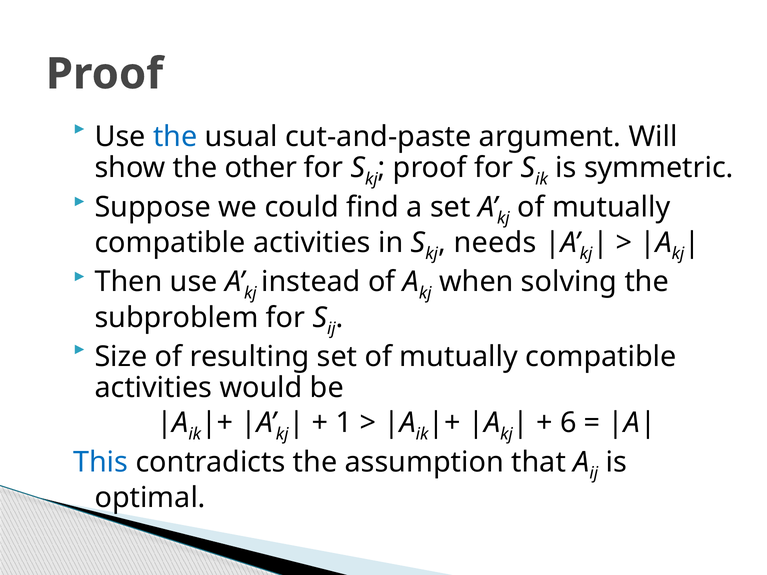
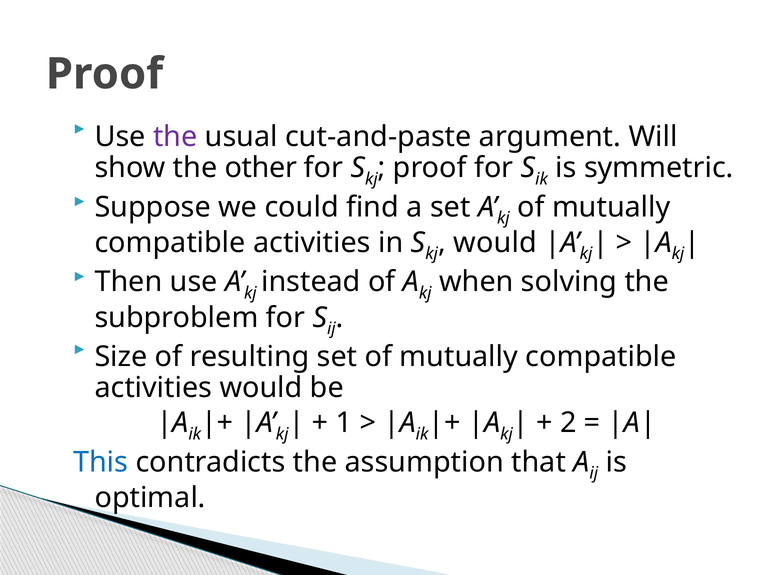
the colour: blue -> purple (175, 137)
needs: needs -> would (495, 243)
6: 6 -> 2 (568, 423)
